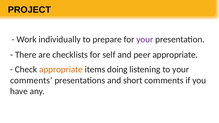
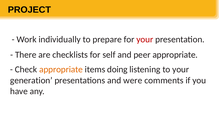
your colour: purple -> red (145, 40)
comments: comments -> generation (31, 80)
short: short -> were (133, 80)
